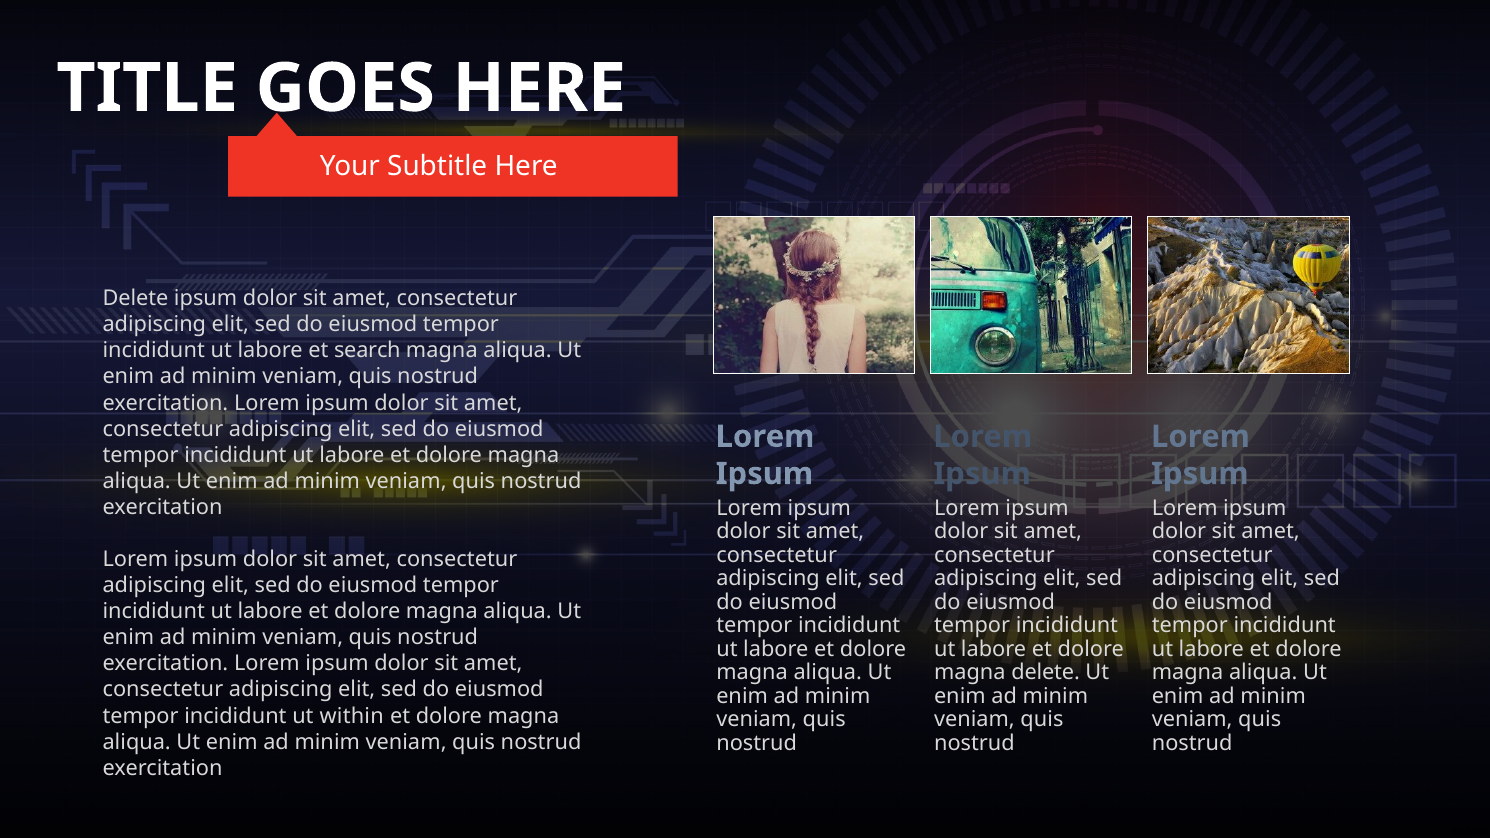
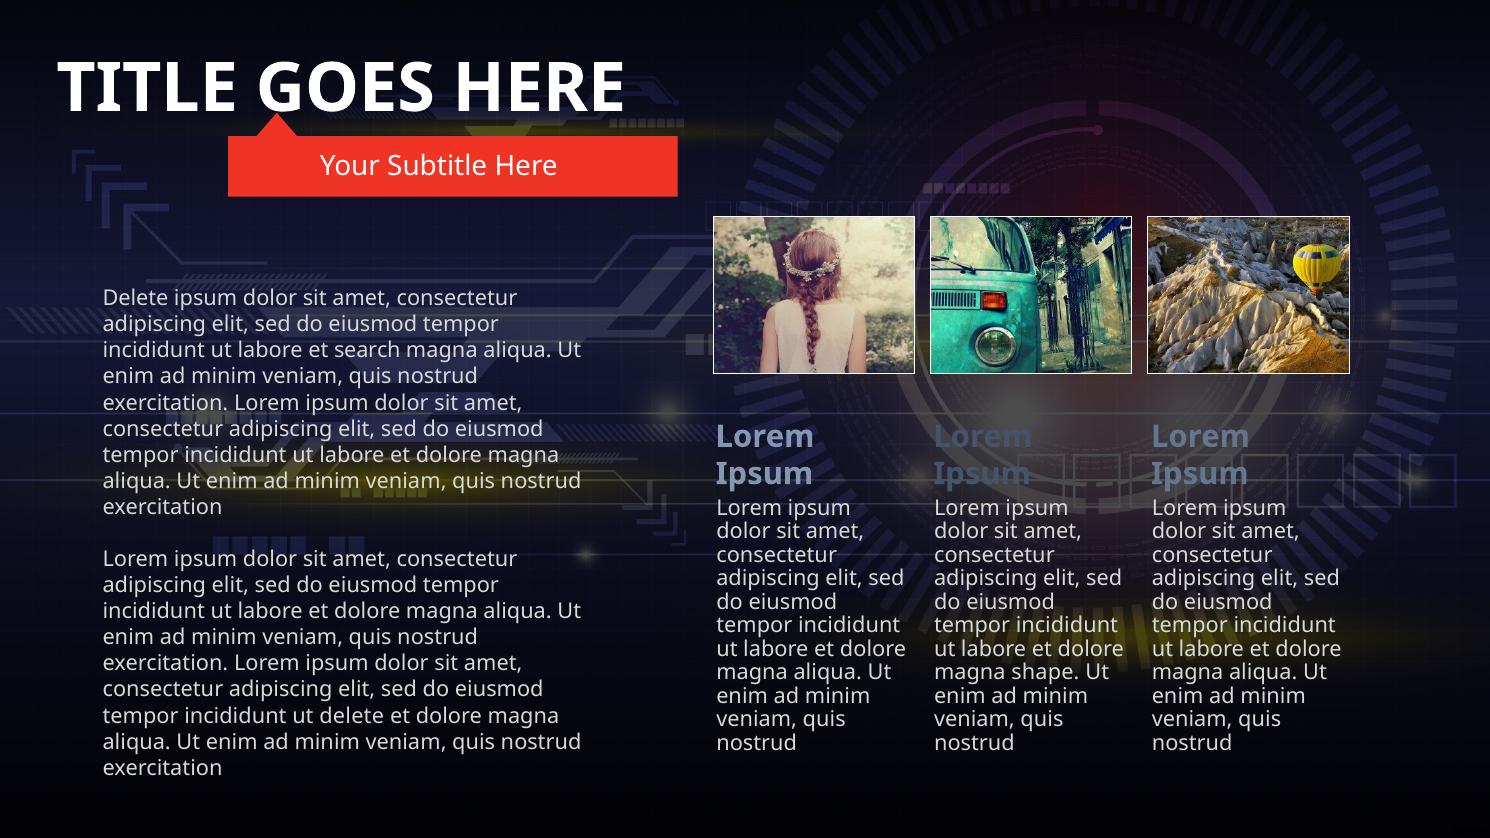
magna delete: delete -> shape (1045, 673)
ut within: within -> delete (352, 716)
